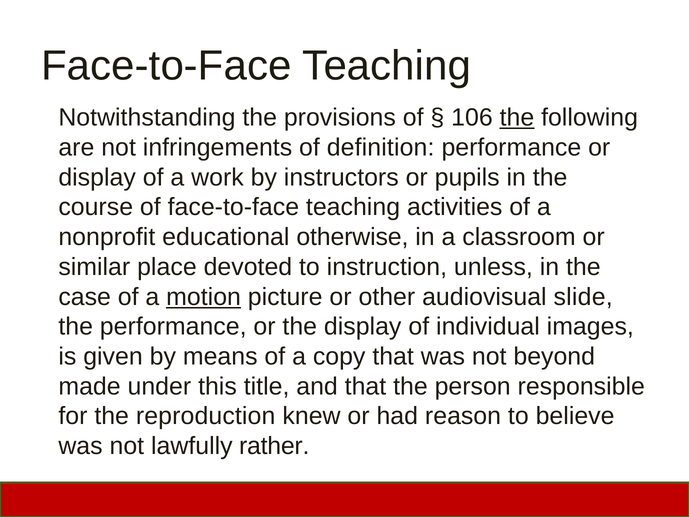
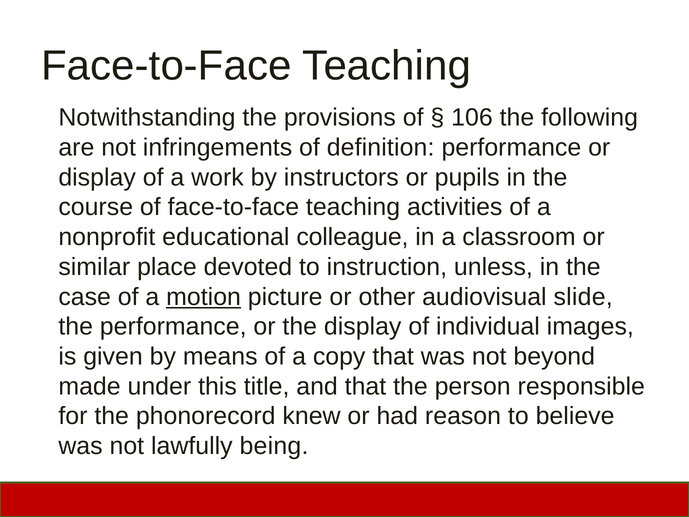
the underline: present -> none (517, 118)
otherwise: otherwise -> colleague (352, 237)
reproduction: reproduction -> phonorecord (206, 416)
rather: rather -> being (274, 446)
